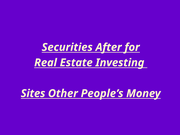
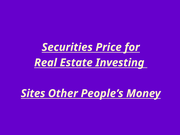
After: After -> Price (109, 47)
